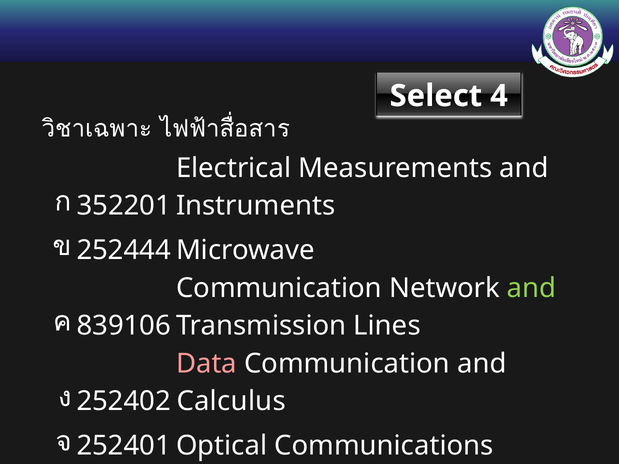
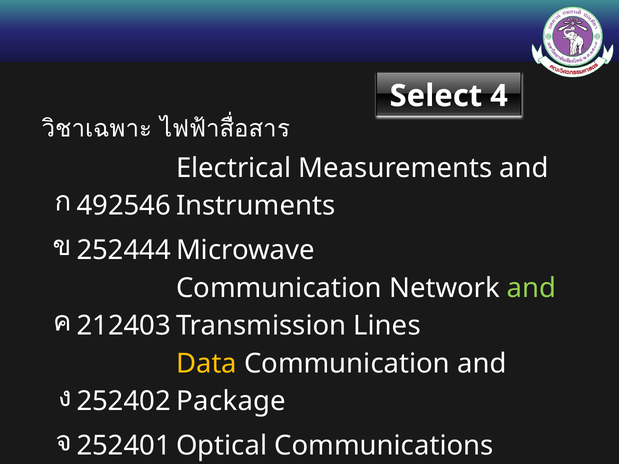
352201: 352201 -> 492546 (124, 206)
839106: 839106 -> 212403 (124, 326)
Data colour: pink -> yellow (206, 364)
Calculus: Calculus -> Package (231, 401)
